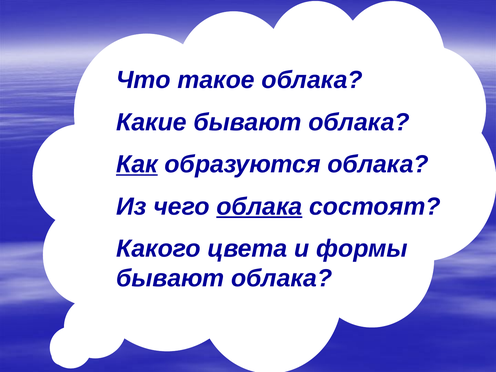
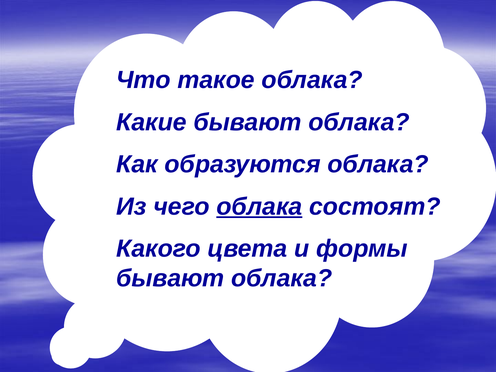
Как underline: present -> none (137, 164)
